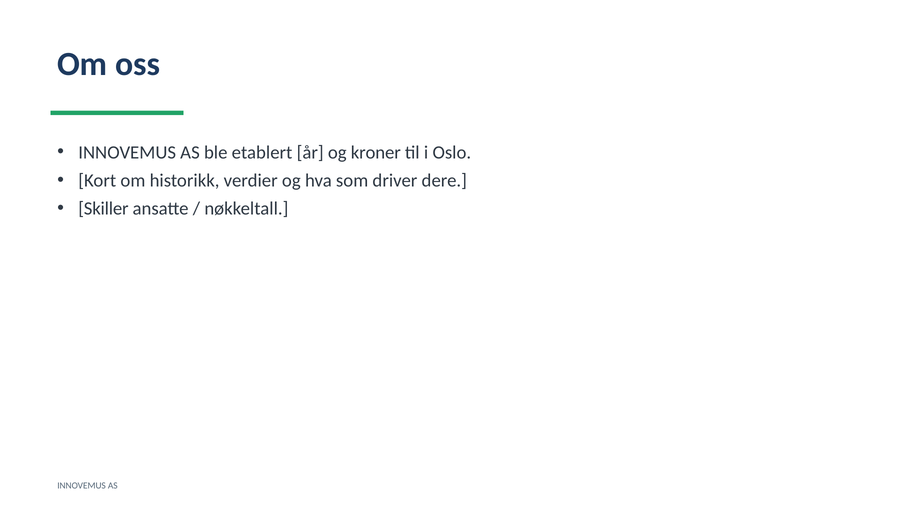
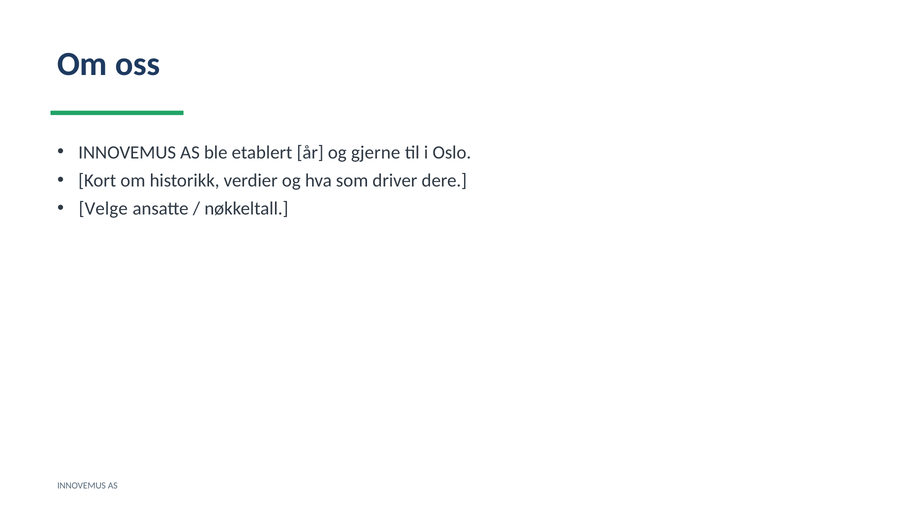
kroner: kroner -> gjerne (376, 152)
Skiller: Skiller -> Velge (103, 209)
